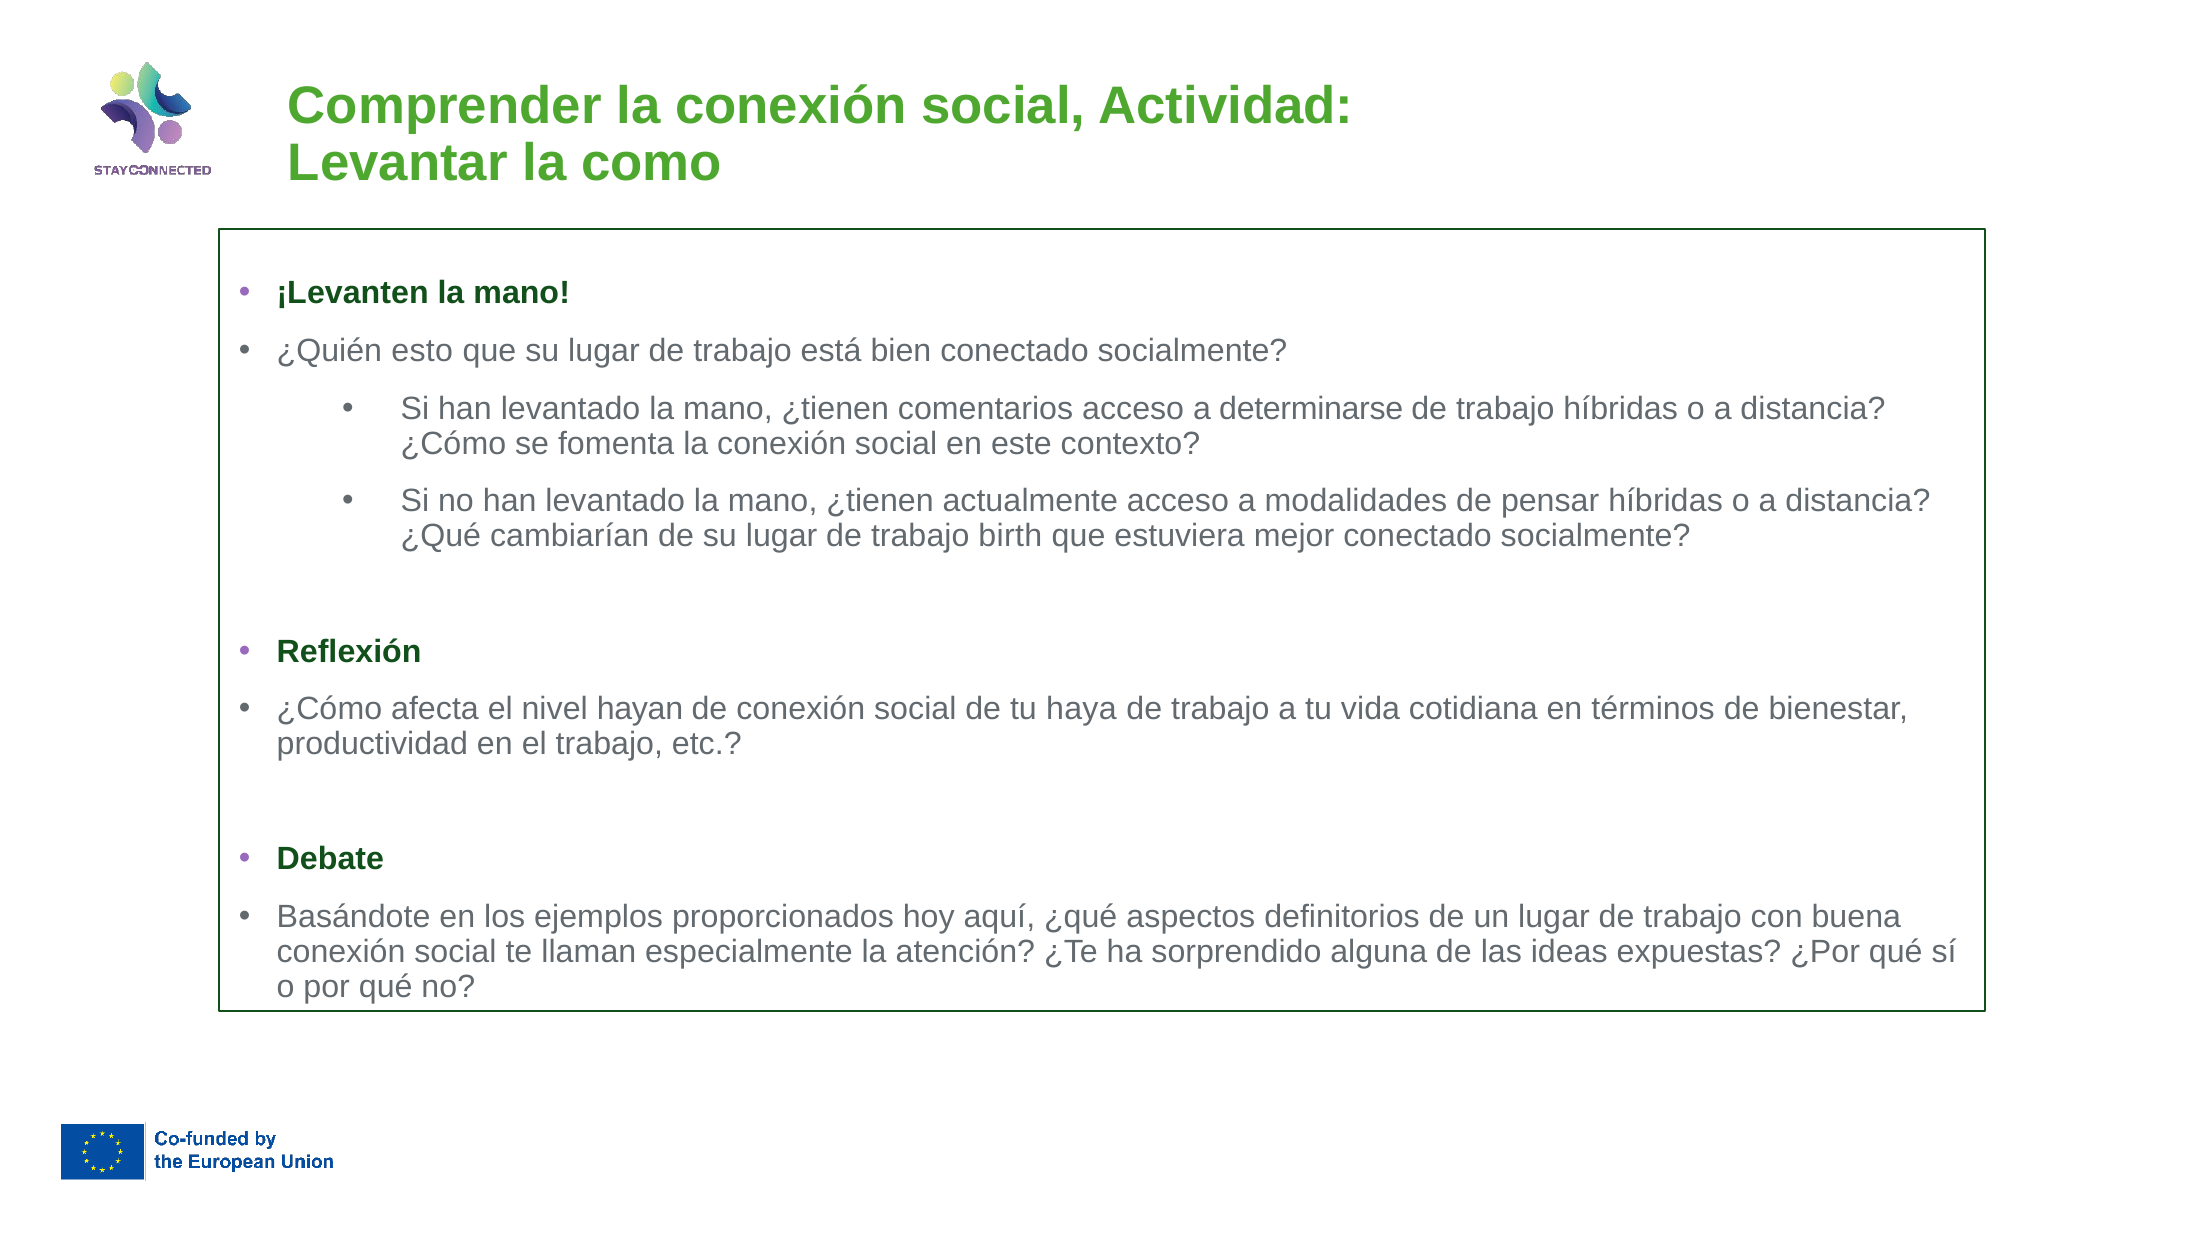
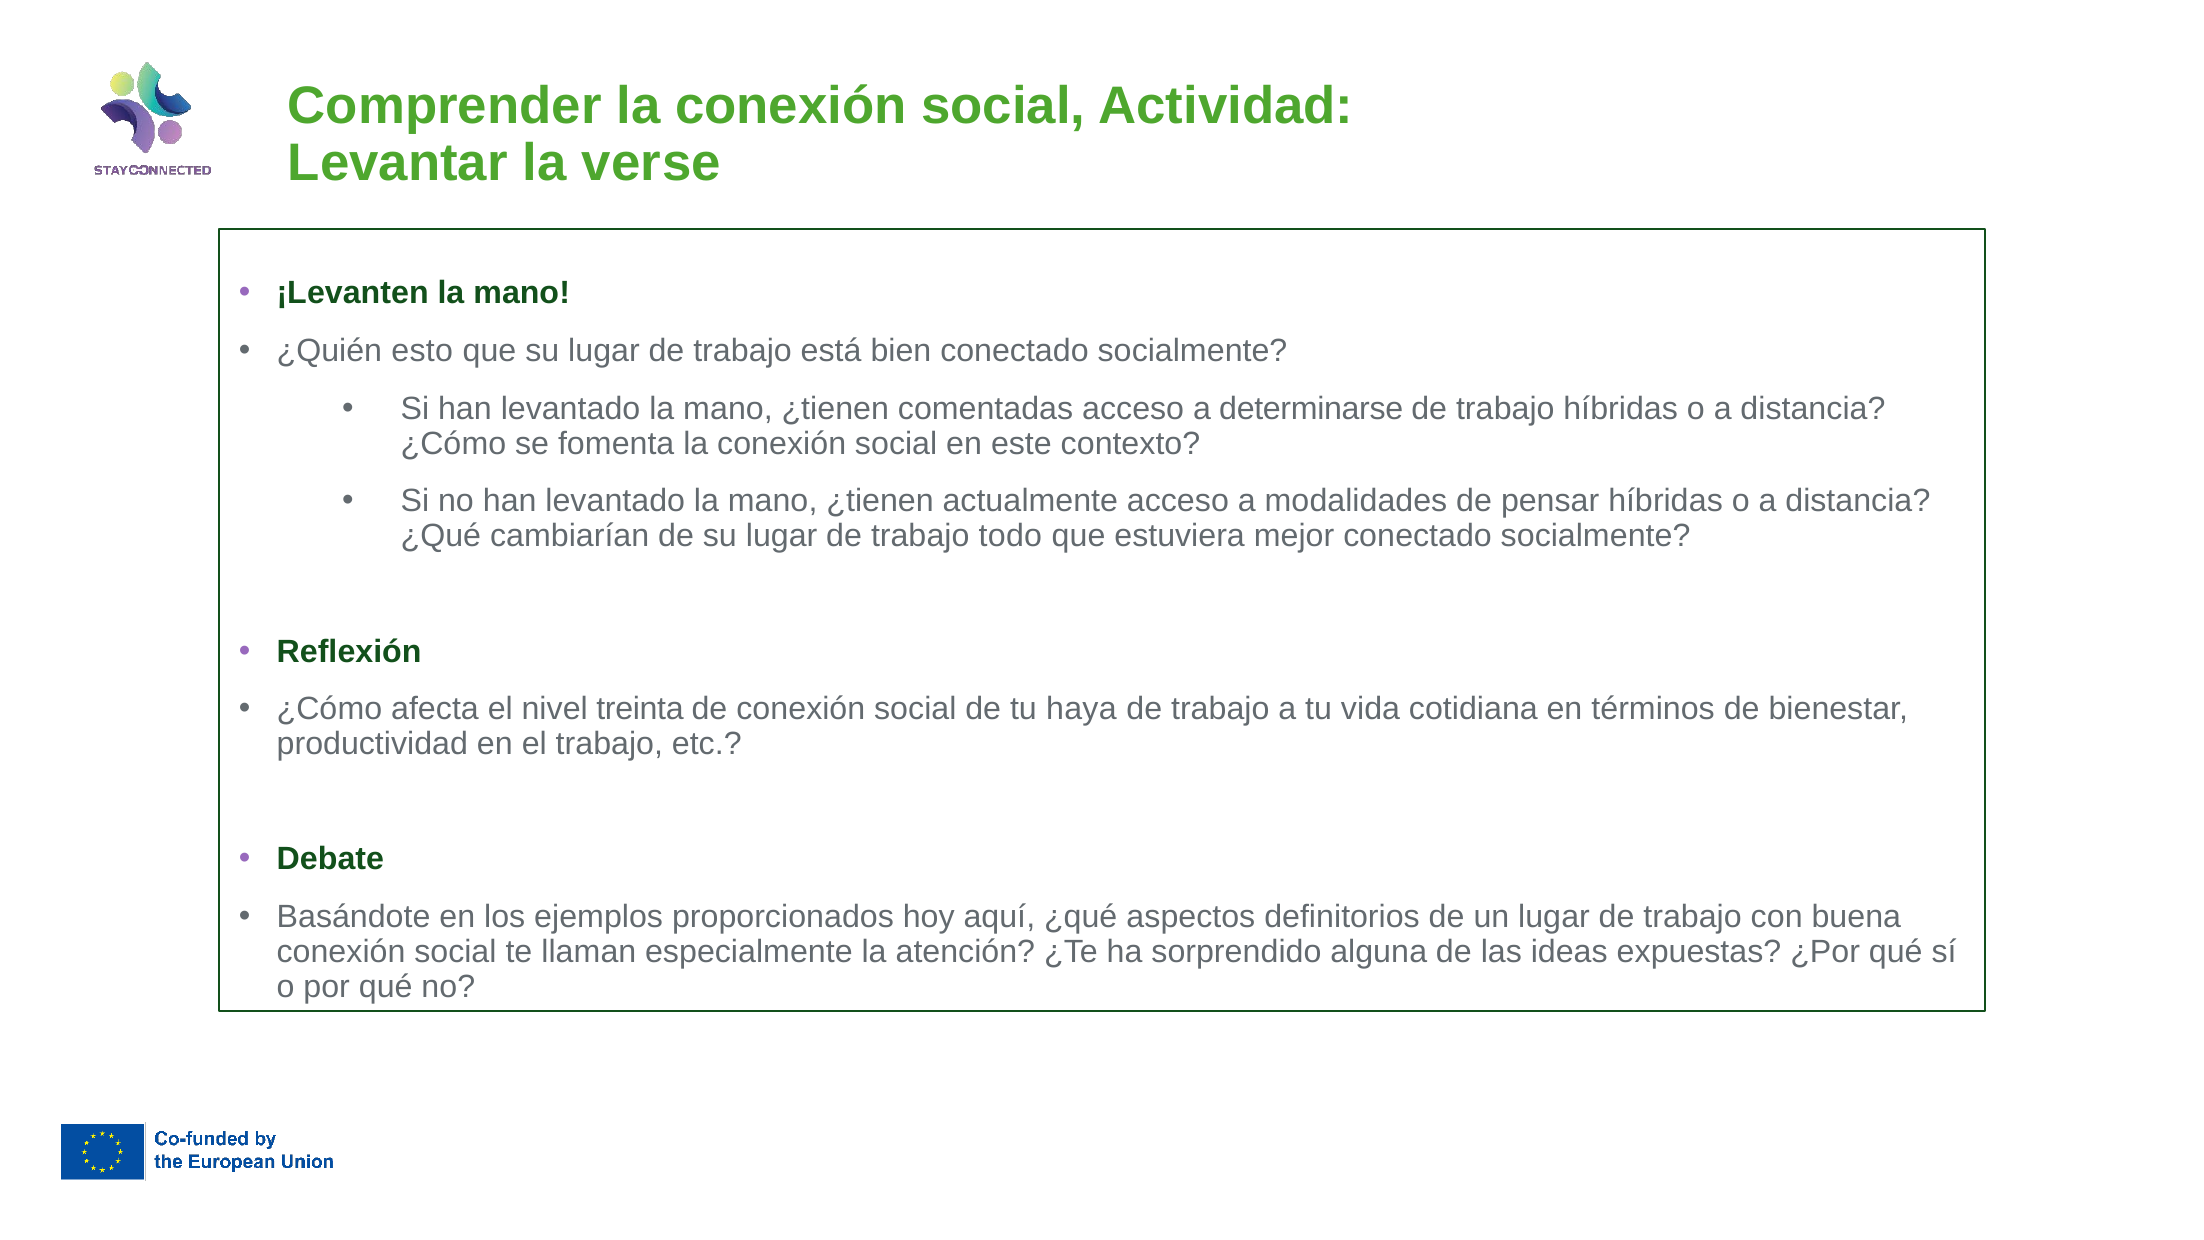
como: como -> verse (651, 163)
comentarios: comentarios -> comentadas (986, 409)
birth: birth -> todo (1010, 536)
hayan: hayan -> treinta (640, 709)
